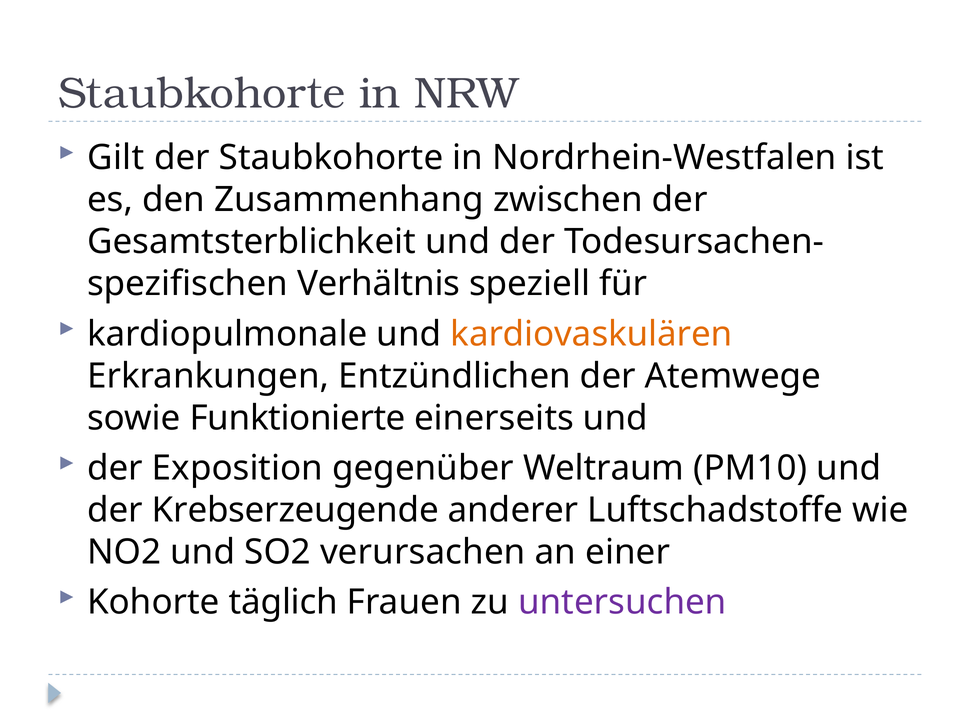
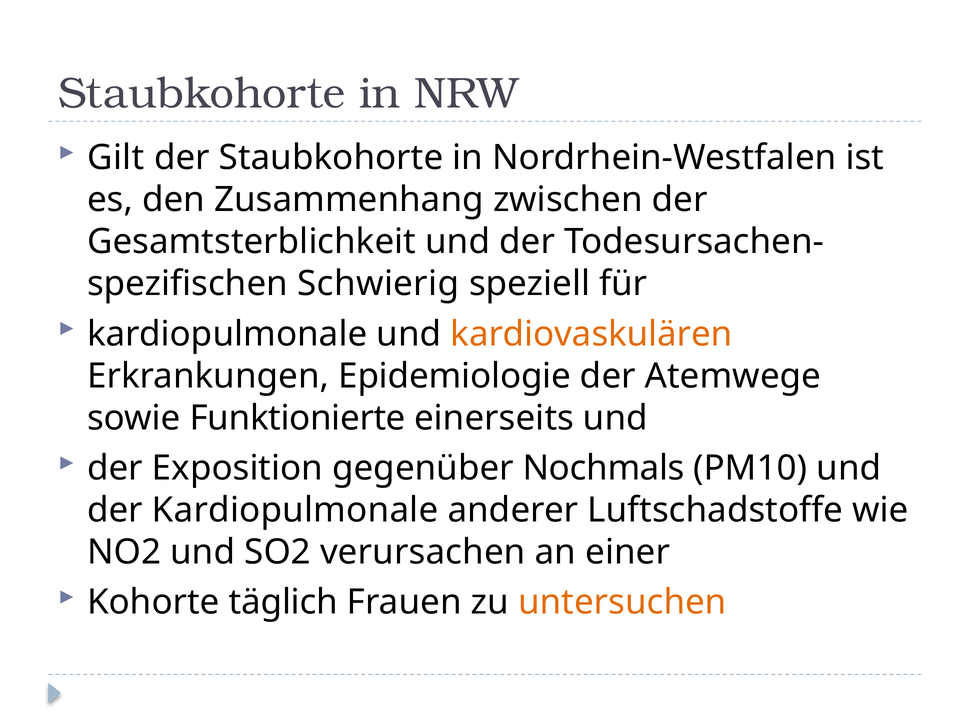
Verhältnis: Verhältnis -> Schwierig (378, 284)
Entzündlichen: Entzündlichen -> Epidemiologie (455, 376)
Weltraum: Weltraum -> Nochmals (604, 468)
der Krebserzeugende: Krebserzeugende -> Kardiopulmonale (295, 510)
untersuchen colour: purple -> orange (622, 602)
